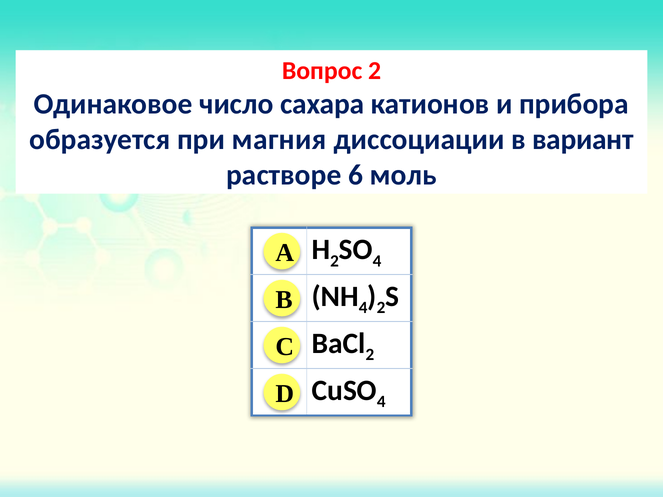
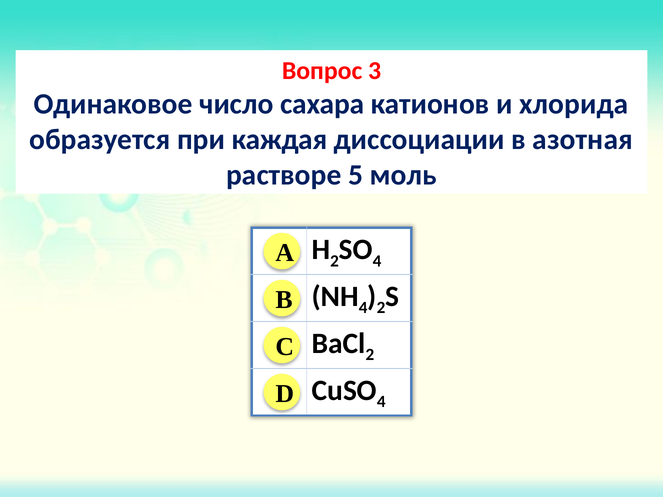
Вопрос 2: 2 -> 3 (375, 71)
прибора: прибора -> хлорида (574, 104)
магния: магния -> каждая (280, 140)
вариант: вариант -> азотная (583, 140)
6: 6 -> 5 (356, 175)
